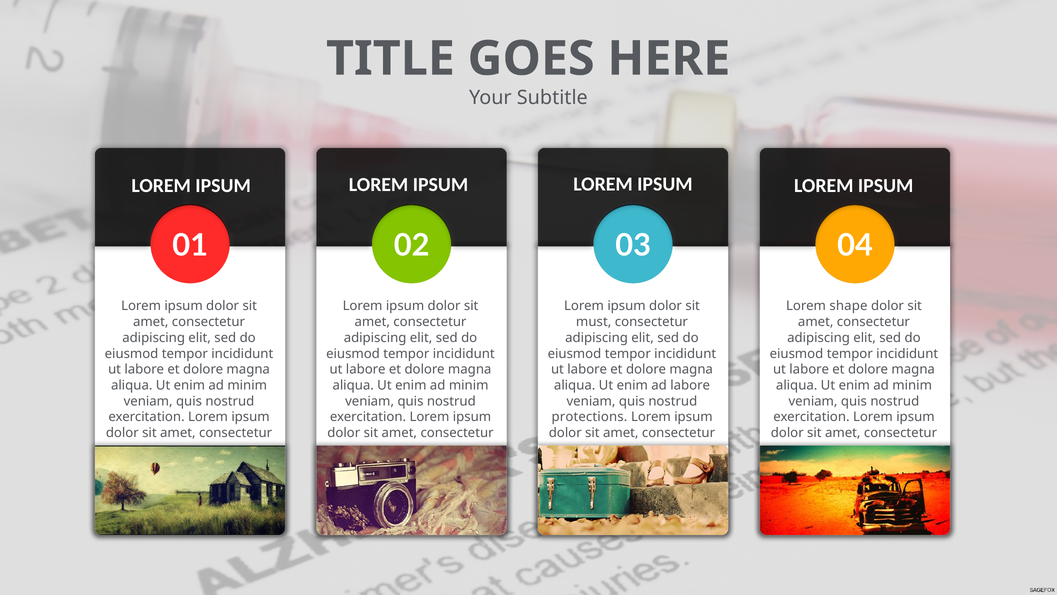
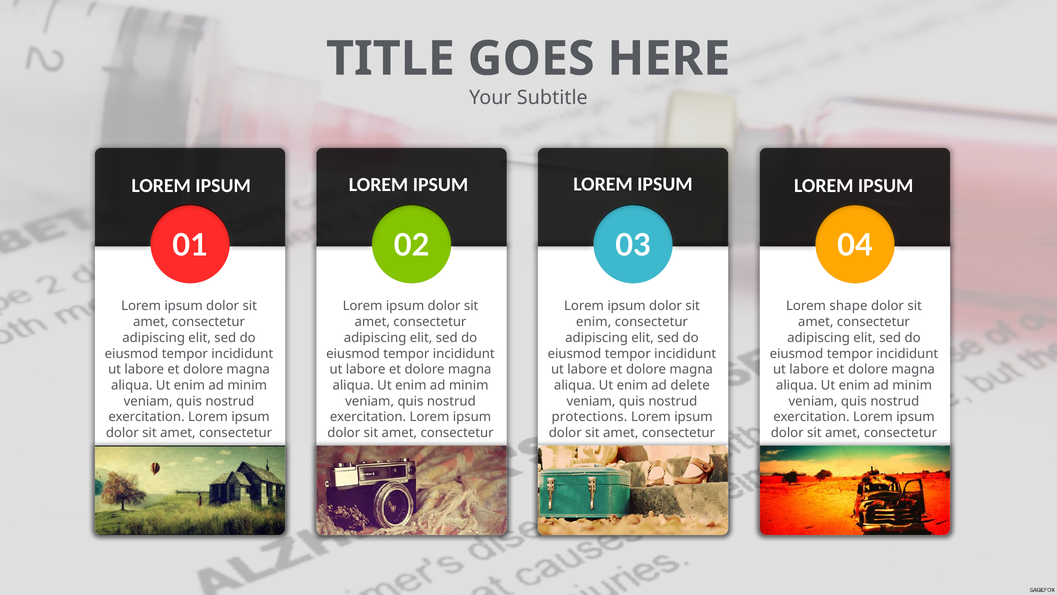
must: must -> enim (594, 322)
ad labore: labore -> delete (690, 385)
